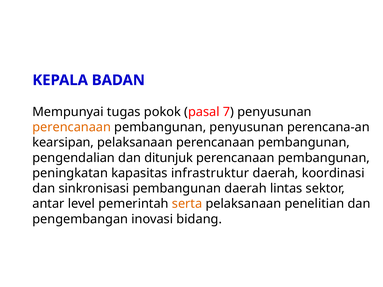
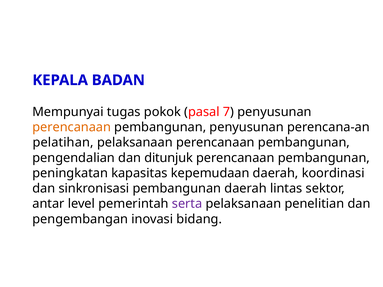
kearsipan: kearsipan -> pelatihan (63, 143)
infrastruktur: infrastruktur -> kepemudaan (210, 173)
serta colour: orange -> purple (187, 204)
